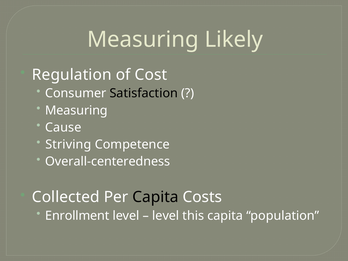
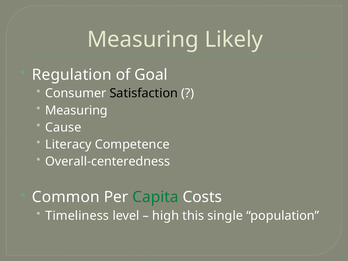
Cost: Cost -> Goal (151, 75)
Striving: Striving -> Literacy (68, 144)
Collected: Collected -> Common (66, 197)
Capita colour: black -> green (155, 197)
Enrollment: Enrollment -> Timeliness (77, 216)
level: level -> high (166, 216)
this capita: capita -> single (225, 216)
